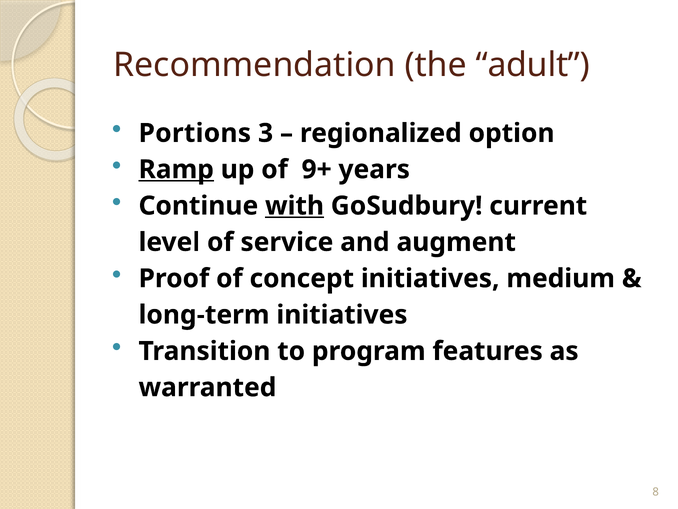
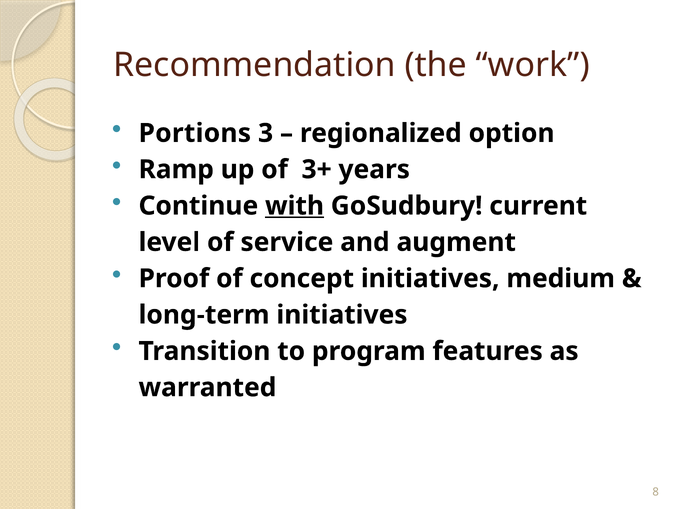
adult: adult -> work (533, 65)
Ramp underline: present -> none (176, 169)
9+: 9+ -> 3+ (317, 169)
